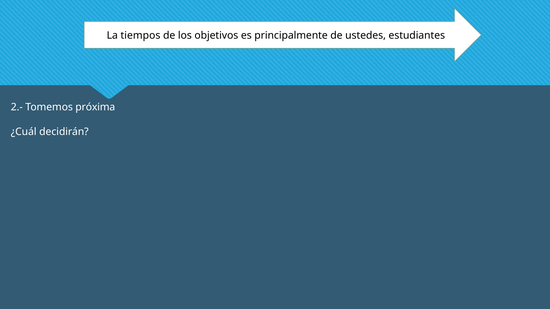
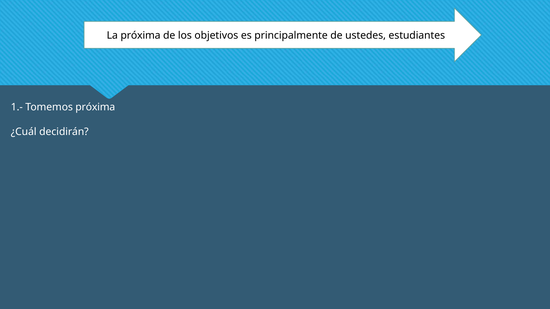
La tiempos: tiempos -> próxima (141, 36)
2.-: 2.- -> 1.- (17, 107)
